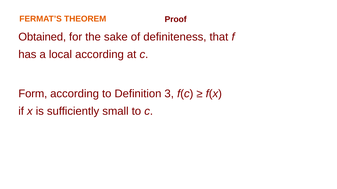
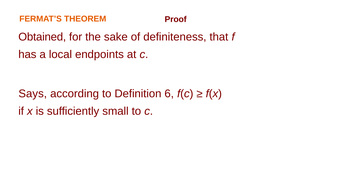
local according: according -> endpoints (99, 55)
Form: Form -> Says (33, 94)
3: 3 -> 6 (169, 94)
